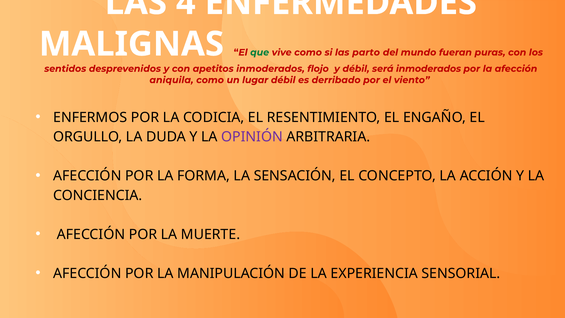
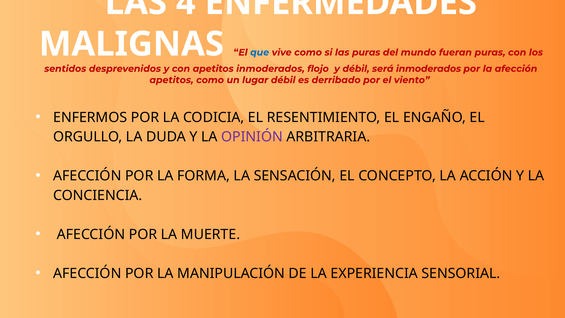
que colour: green -> blue (260, 52)
las parto: parto -> puras (366, 52)
aniquila: aniquila -> apetitos (171, 80)
